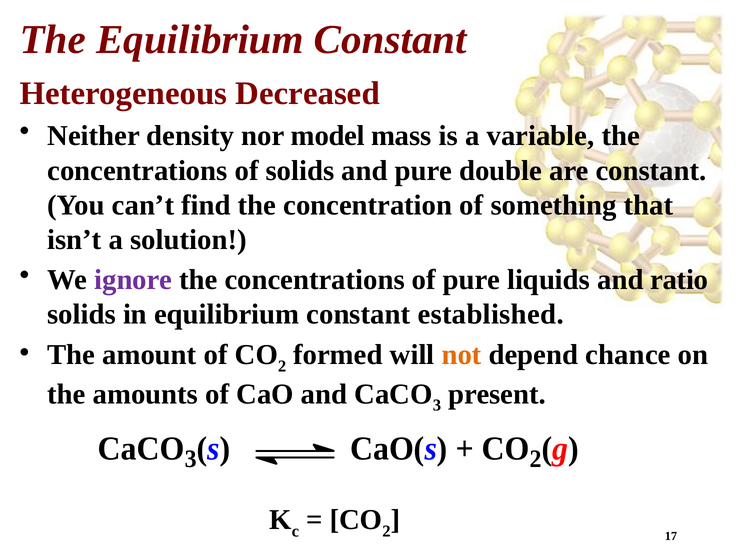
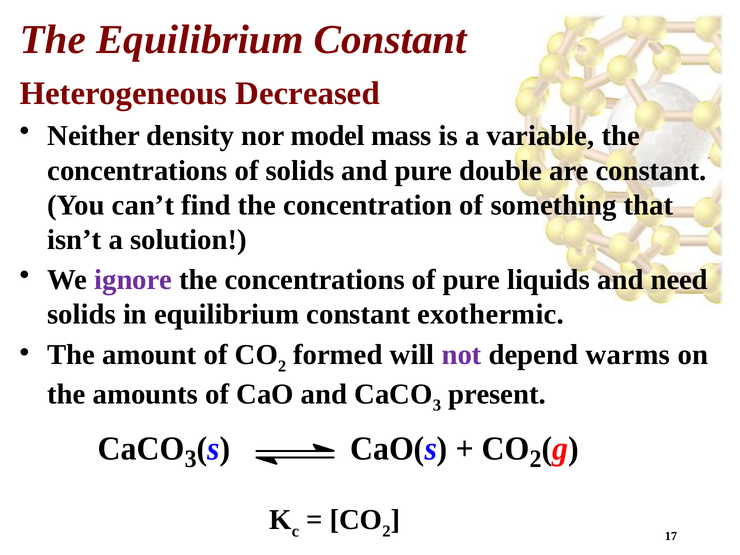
ratio: ratio -> need (679, 280)
established: established -> exothermic (491, 314)
not colour: orange -> purple (462, 355)
chance: chance -> warms (628, 355)
